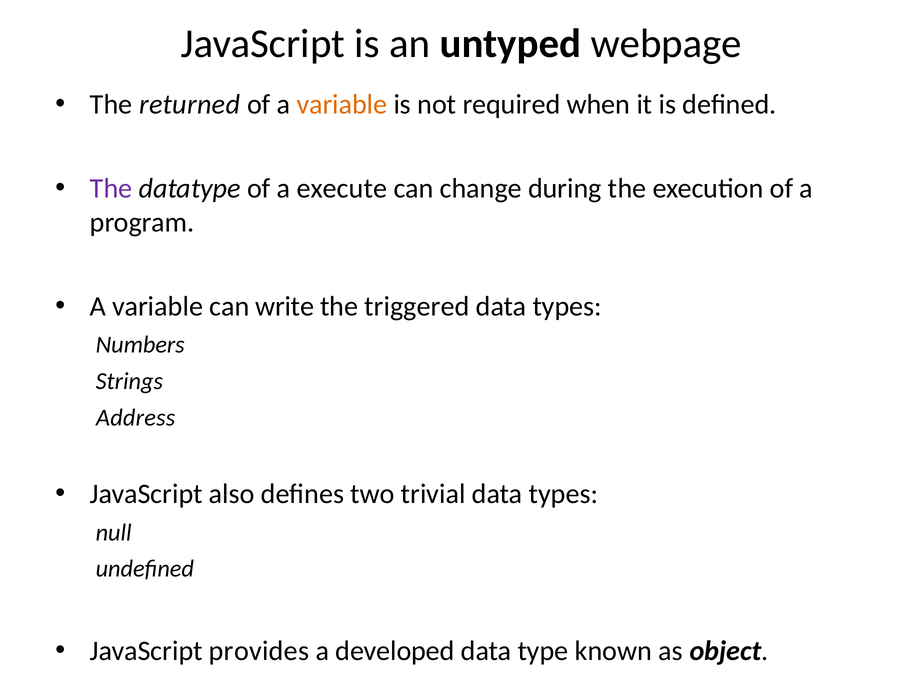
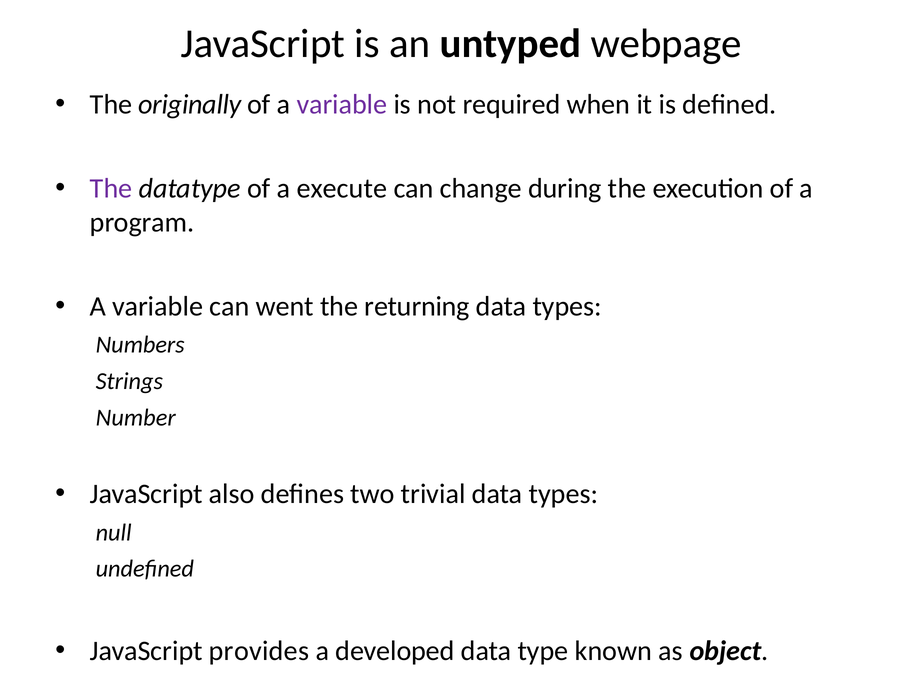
returned: returned -> originally (190, 104)
variable colour: orange -> purple (342, 104)
write: write -> went (285, 306)
triggered: triggered -> returning (417, 306)
Address: Address -> Number (136, 417)
